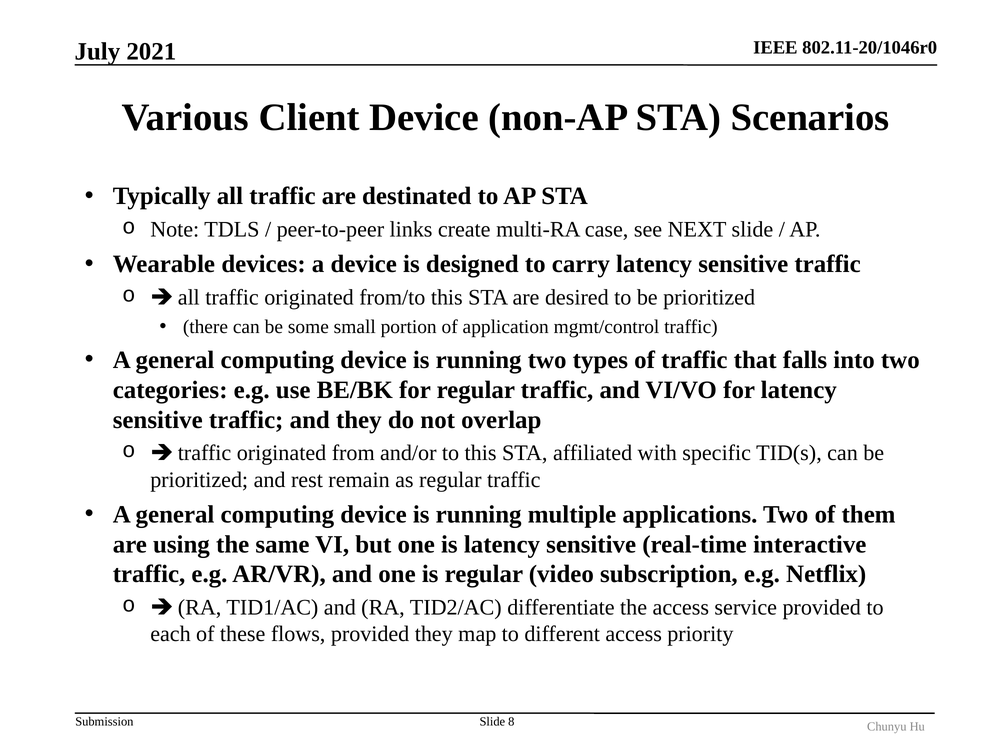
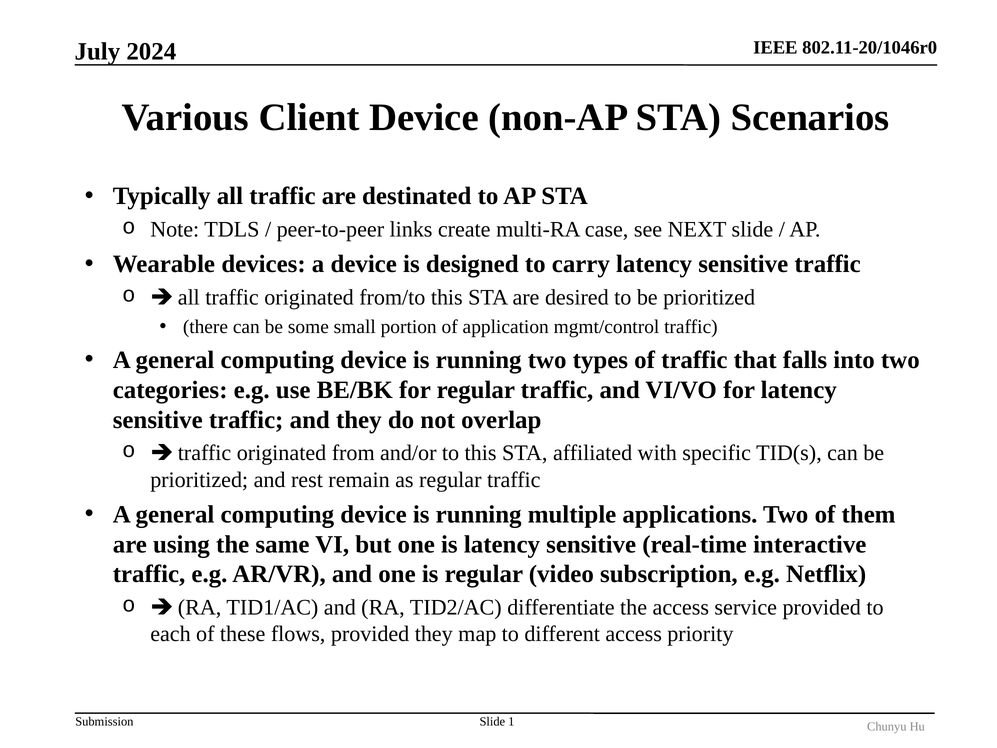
2021: 2021 -> 2024 (151, 52)
8: 8 -> 1 (511, 721)
